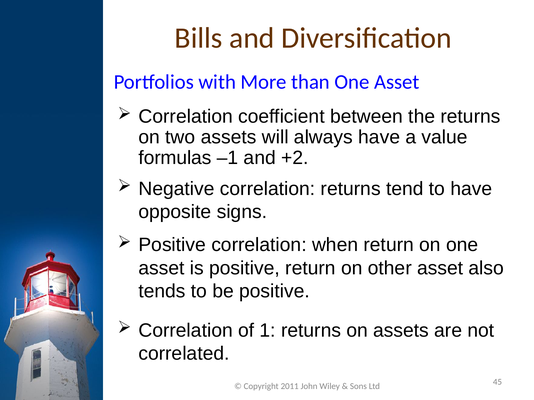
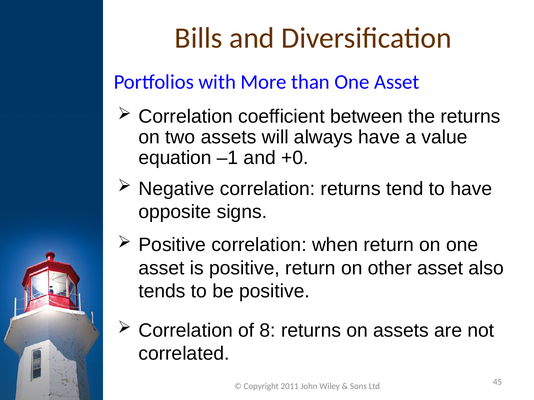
formulas: formulas -> equation (175, 158)
+2: +2 -> +0 (295, 158)
1: 1 -> 8 (268, 331)
